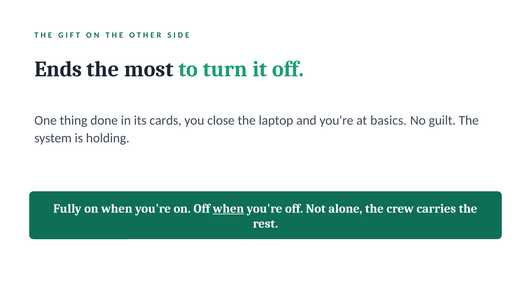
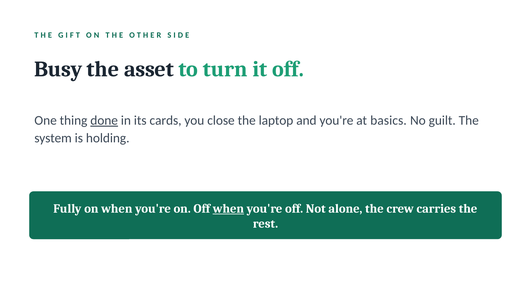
Ends: Ends -> Busy (58, 69)
most: most -> asset (149, 69)
done underline: none -> present (104, 120)
